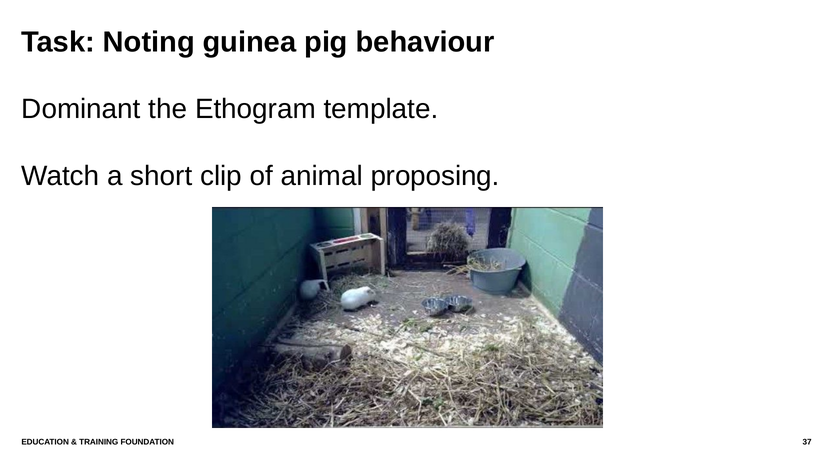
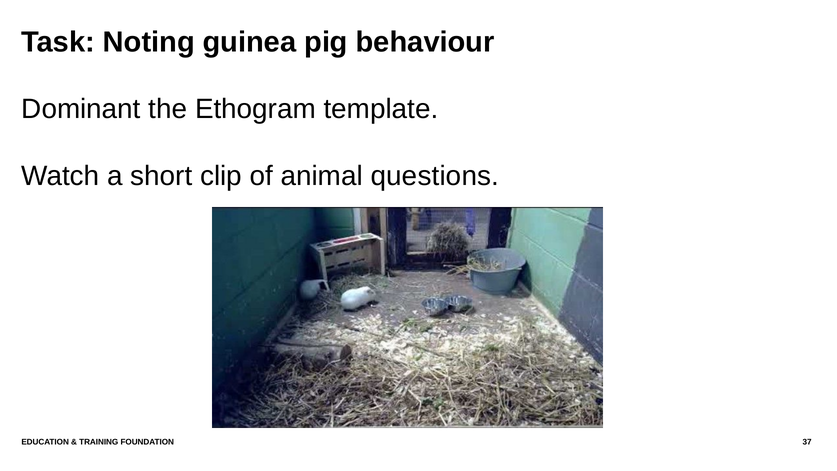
proposing: proposing -> questions (435, 176)
